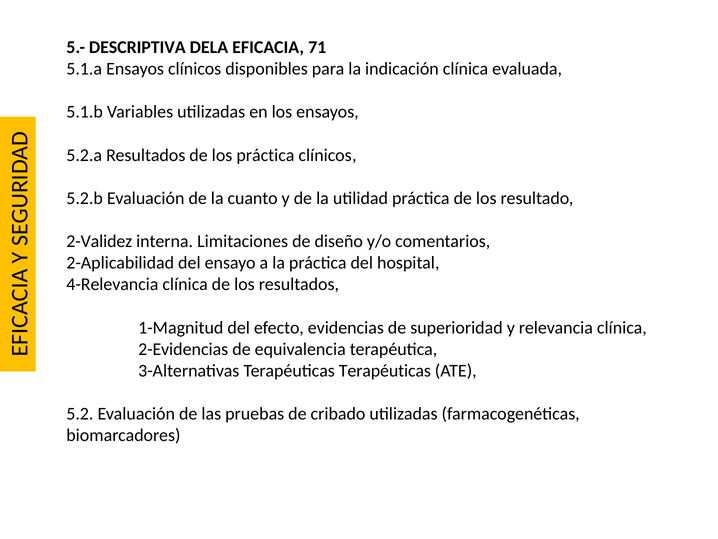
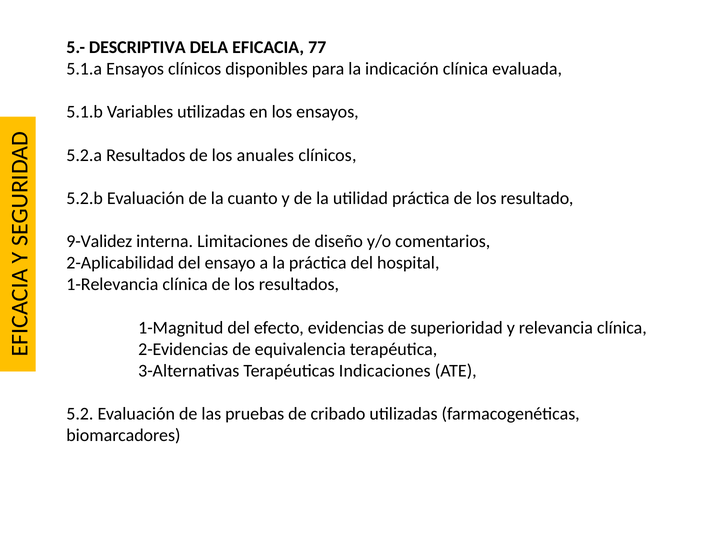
71: 71 -> 77 (317, 47)
los práctica: práctica -> anuales (265, 155)
2-Validez: 2-Validez -> 9-Validez (99, 241)
4-Relevancia: 4-Relevancia -> 1-Relevancia (112, 284)
Terapéuticas Terapéuticas: Terapéuticas -> Indicaciones (385, 370)
